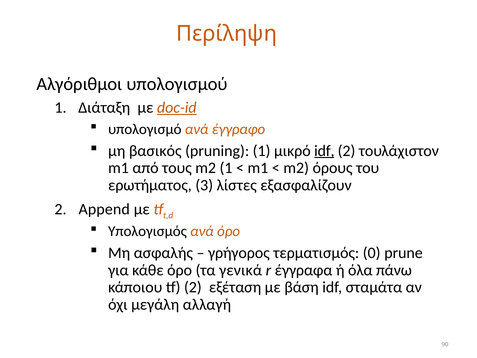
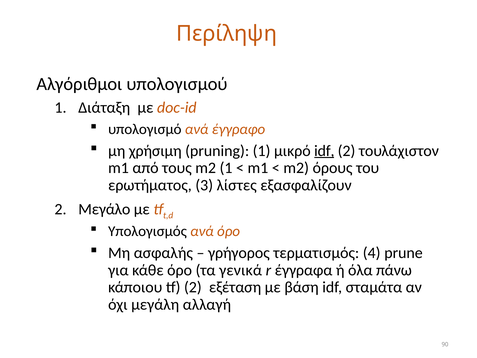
doc-id underline: present -> none (177, 107)
βασικός: βασικός -> χρήσιμη (155, 151)
Append: Append -> Μεγάλο (104, 209)
0: 0 -> 4 (372, 253)
